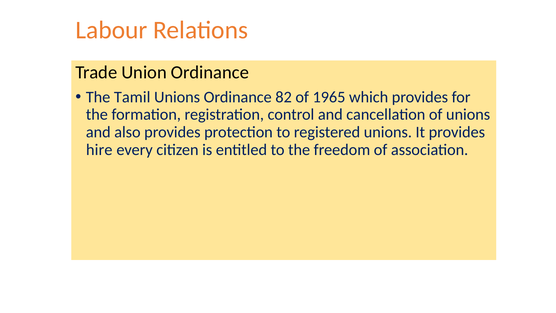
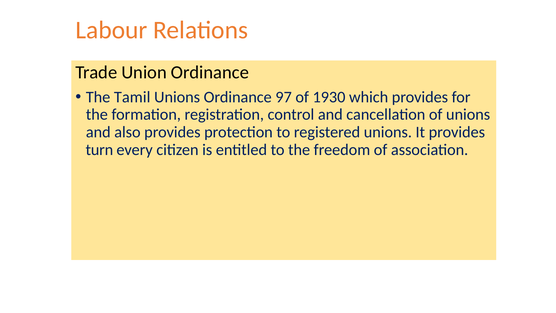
82: 82 -> 97 (284, 97)
1965: 1965 -> 1930 (329, 97)
hire: hire -> turn (99, 150)
